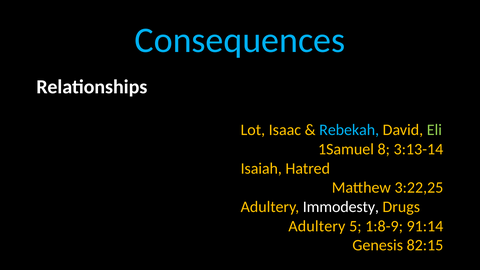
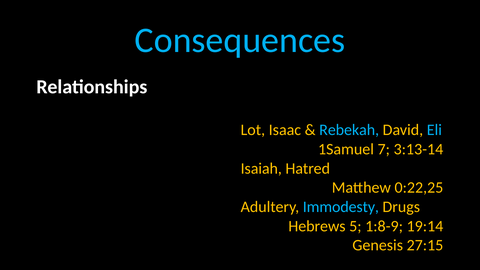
Eli colour: light green -> light blue (434, 130)
8: 8 -> 7 (384, 149)
3:22,25: 3:22,25 -> 0:22,25 (419, 188)
Immodesty colour: white -> light blue (341, 207)
Adultery: Adultery -> Hebrews (317, 226)
91:14: 91:14 -> 19:14 (425, 226)
82:15: 82:15 -> 27:15 (425, 245)
